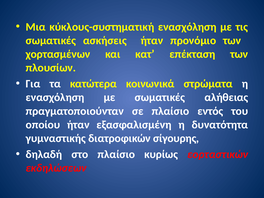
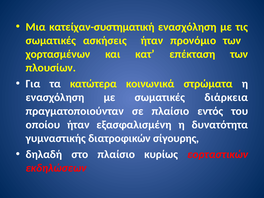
κύκλους-συστηματική: κύκλους-συστηματική -> κατείχαν-συστηματική (102, 27)
αλήθειας: αλήθειας -> διάρκεια (226, 97)
